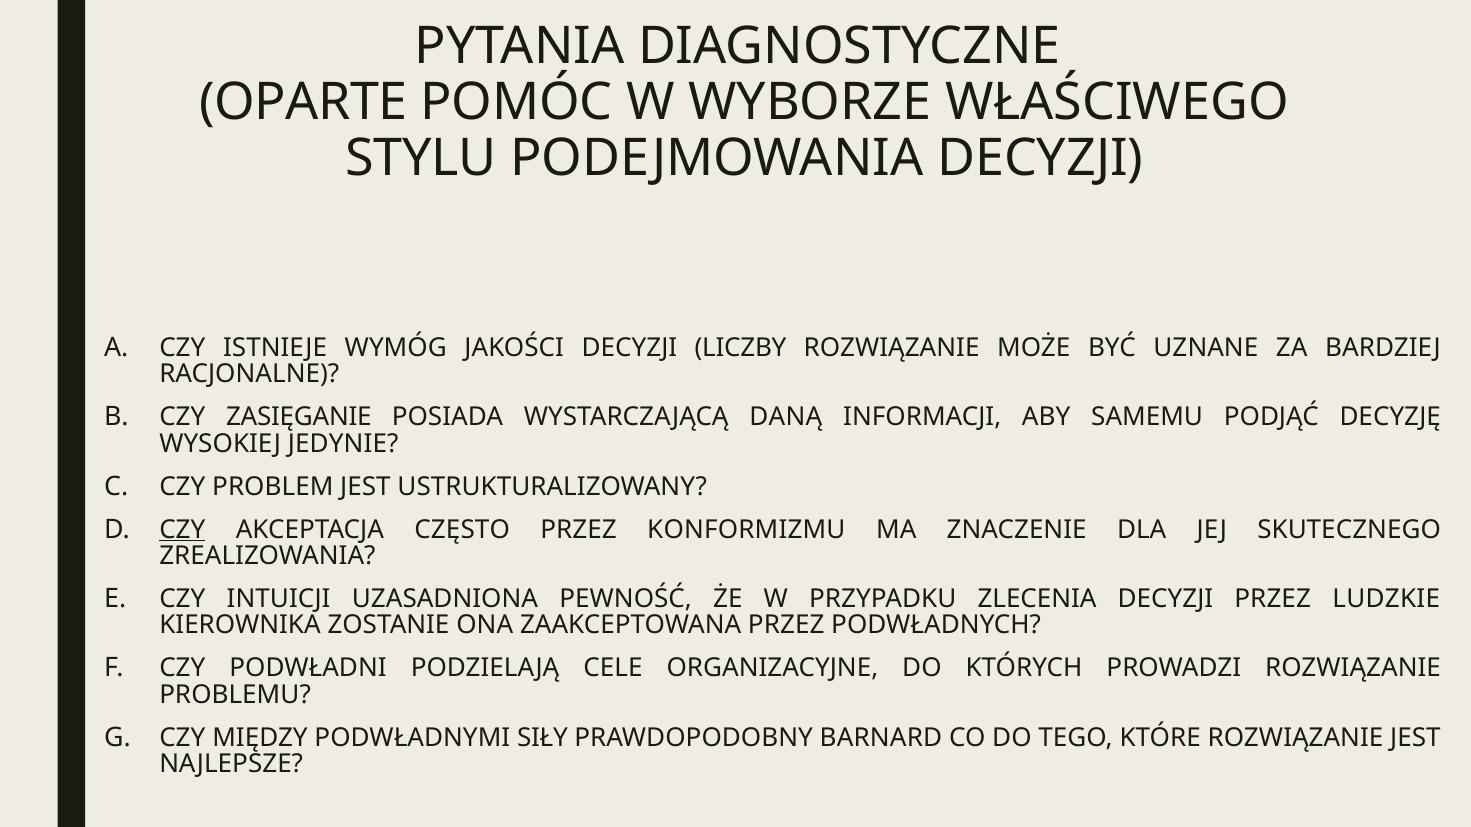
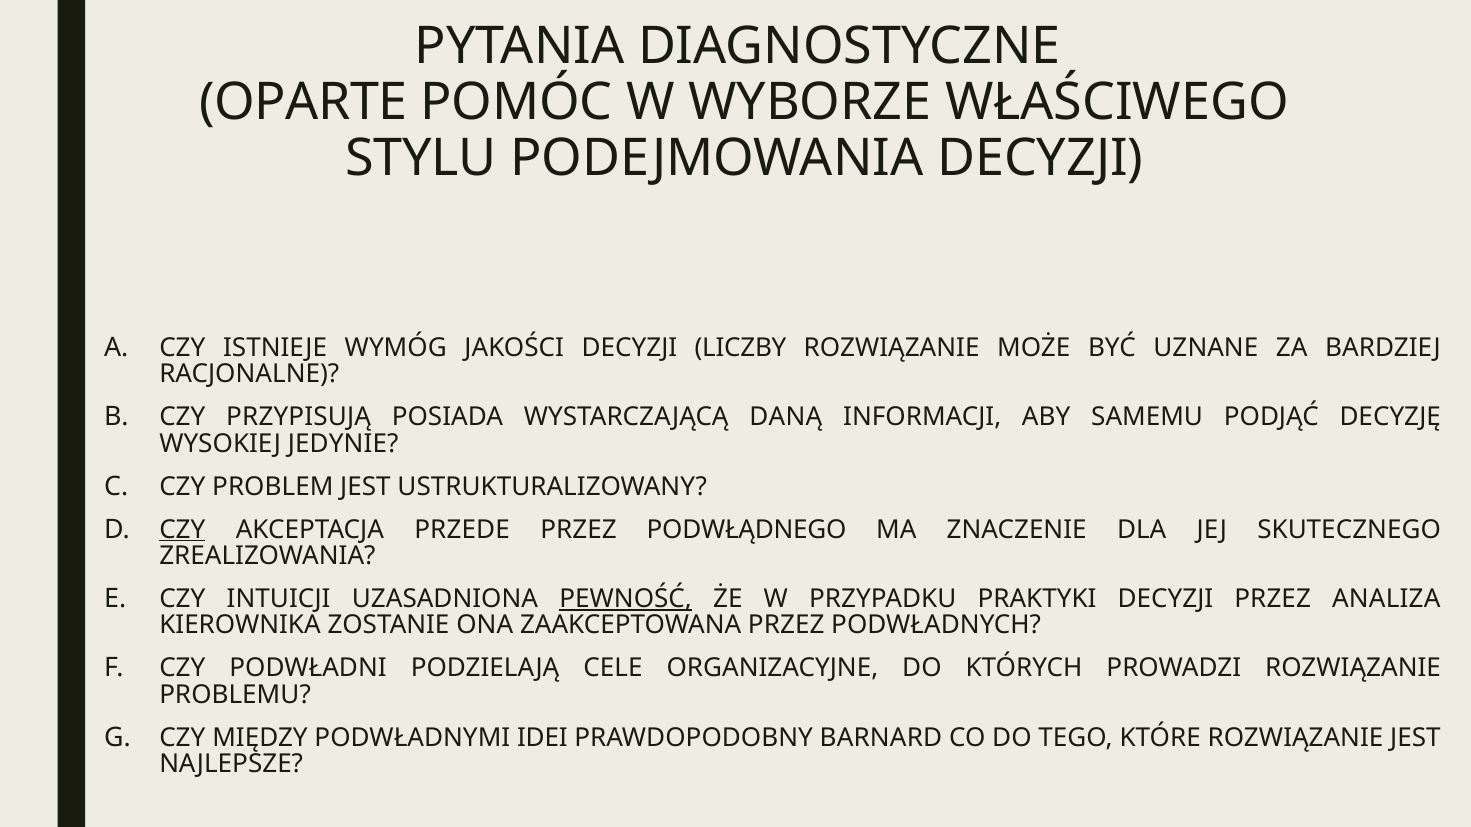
ZASIĘGANIE: ZASIĘGANIE -> PRZYPISUJĄ (299, 417)
CZĘSTO: CZĘSTO -> PRZEDE (462, 530)
KONFORMIZMU: KONFORMIZMU -> PODWŁĄDNEGO (747, 530)
PEWNOŚĆ underline: none -> present (626, 599)
ZLECENIA: ZLECENIA -> PRAKTYKI (1037, 599)
LUDZKIE: LUDZKIE -> ANALIZA (1386, 599)
SIŁY: SIŁY -> IDEI (542, 738)
